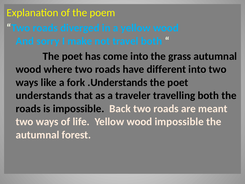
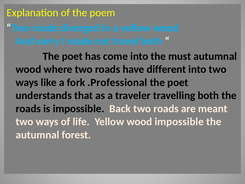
make: make -> made (80, 41)
grass: grass -> must (180, 56)
.Understands: .Understands -> .Professional (117, 82)
